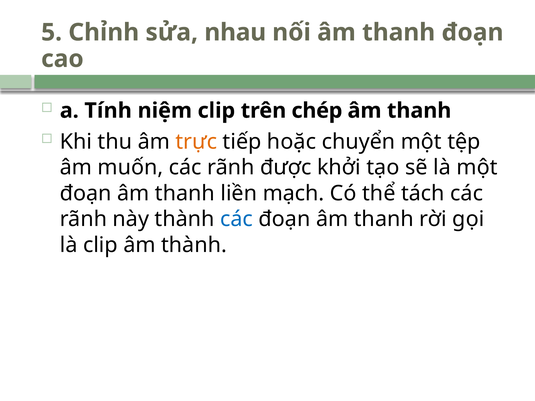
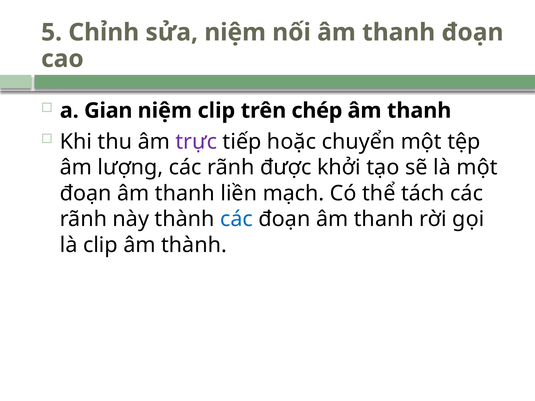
sửa nhau: nhau -> niệm (235, 32)
Tính: Tính -> Gian (108, 111)
trực colour: orange -> purple (196, 142)
muốn: muốn -> lượng (130, 168)
